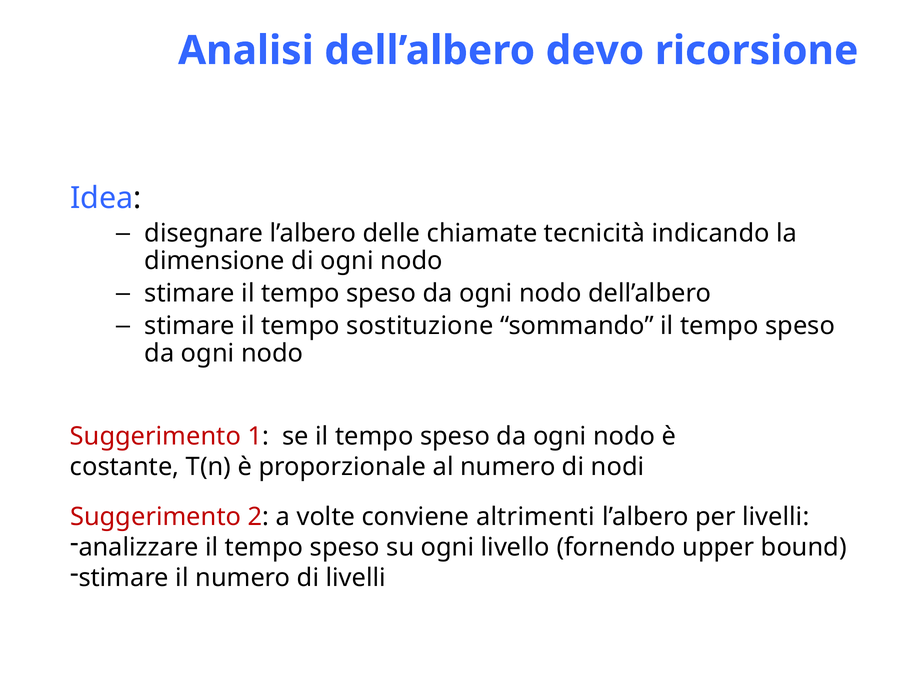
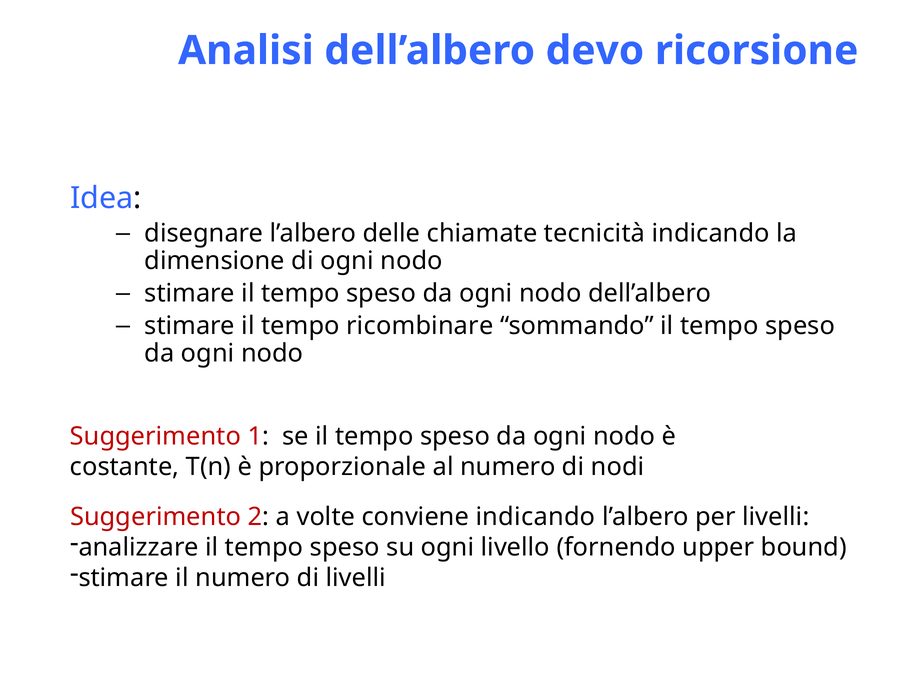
sostituzione: sostituzione -> ricombinare (420, 326)
conviene altrimenti: altrimenti -> indicando (536, 517)
